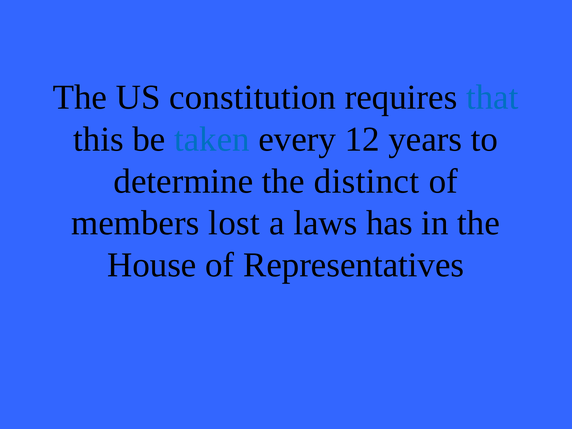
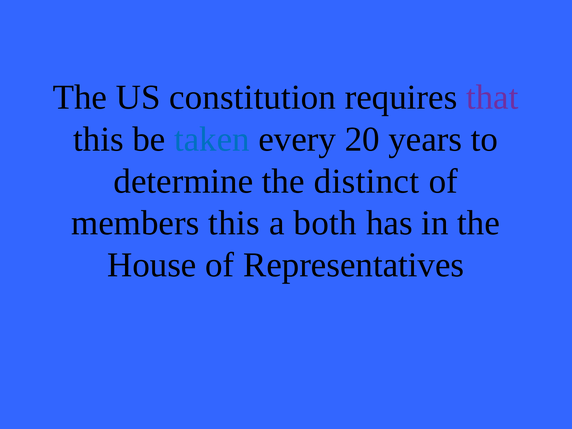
that colour: blue -> purple (492, 97)
12: 12 -> 20 (362, 139)
members lost: lost -> this (234, 223)
laws: laws -> both (325, 223)
